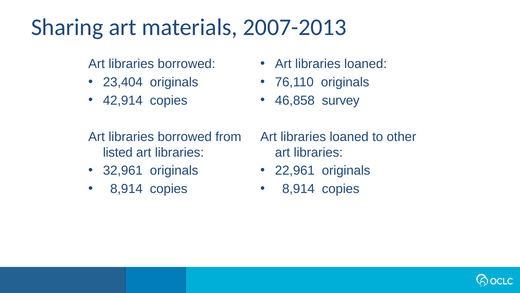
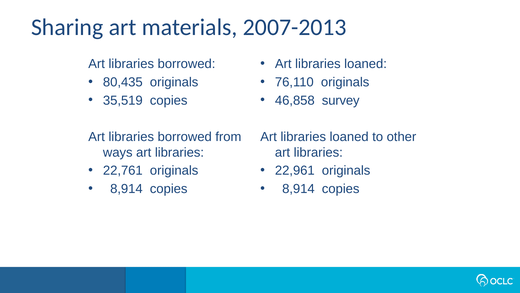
23,404: 23,404 -> 80,435 (123, 82)
42,914: 42,914 -> 35,519 (123, 100)
listed: listed -> ways (118, 152)
32,961: 32,961 -> 22,761 (123, 170)
